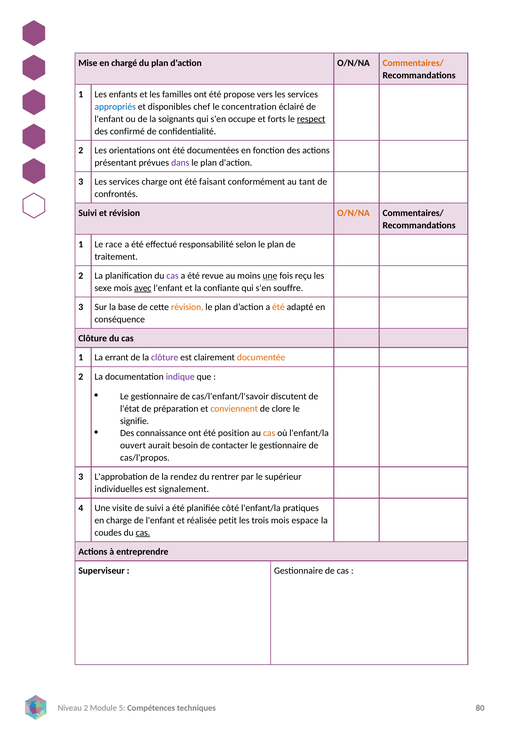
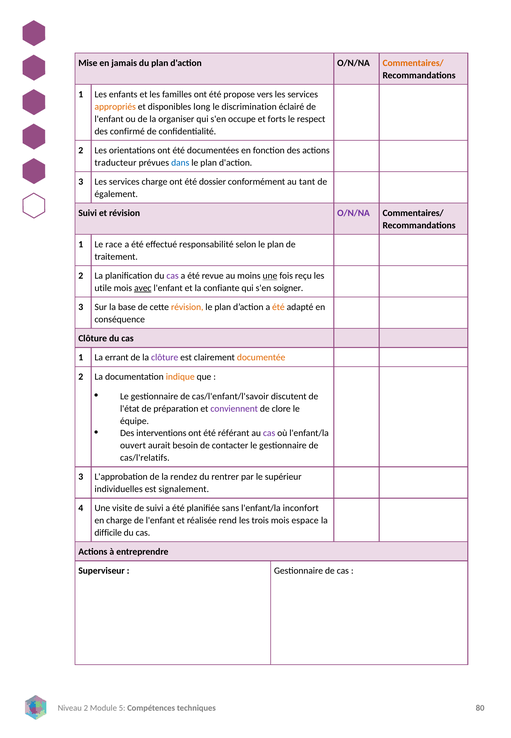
chargé: chargé -> jamais (124, 63)
appropriés colour: blue -> orange (115, 107)
chef: chef -> long (202, 107)
concentration: concentration -> discrimination (249, 107)
soignants: soignants -> organiser (176, 119)
respect underline: present -> none (311, 119)
présentant: présentant -> traducteur (116, 163)
dans colour: purple -> blue (180, 163)
faisant: faisant -> dossier (212, 182)
confrontés: confrontés -> également (116, 194)
O/N/NA colour: orange -> purple (353, 213)
sexe: sexe -> utile (103, 288)
souffre: souffre -> soigner (288, 288)
indique colour: purple -> orange (180, 377)
conviennent colour: orange -> purple (234, 409)
signifie: signifie -> équipe (135, 421)
connaissance: connaissance -> interventions (161, 433)
position: position -> référant (234, 433)
cas colour: orange -> purple (269, 433)
cas/l'propos: cas/l'propos -> cas/l'relatifs (145, 458)
côté: côté -> sans (230, 508)
pratiques: pratiques -> inconfort (301, 508)
petit: petit -> rend (228, 521)
coudes: coudes -> difficile (108, 533)
cas underline: present -> none (143, 533)
